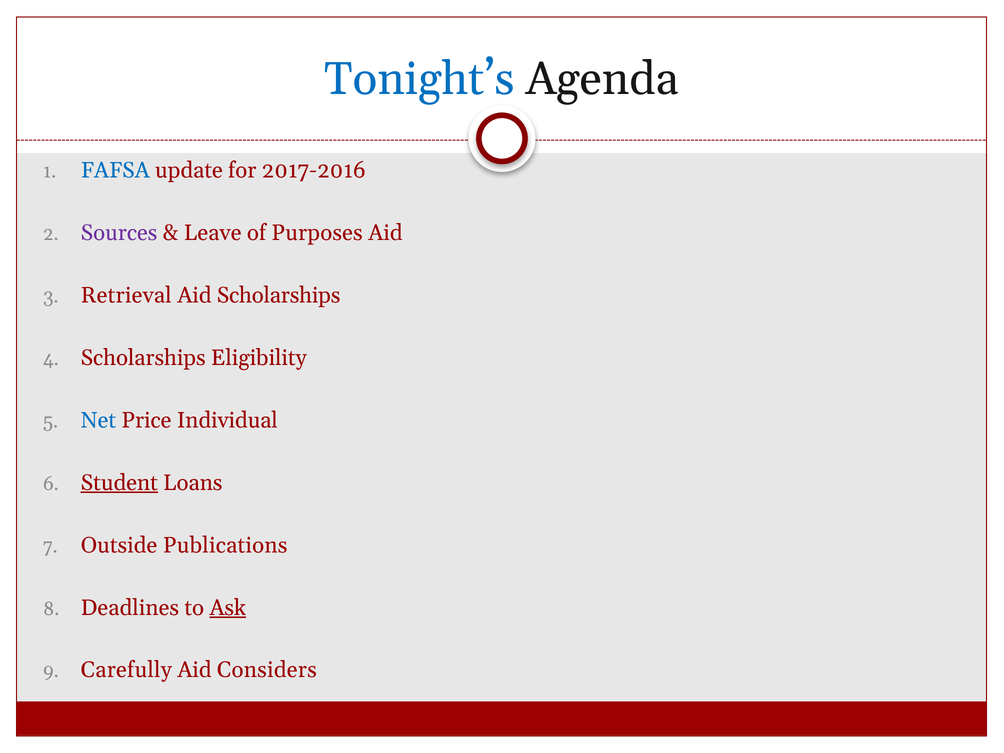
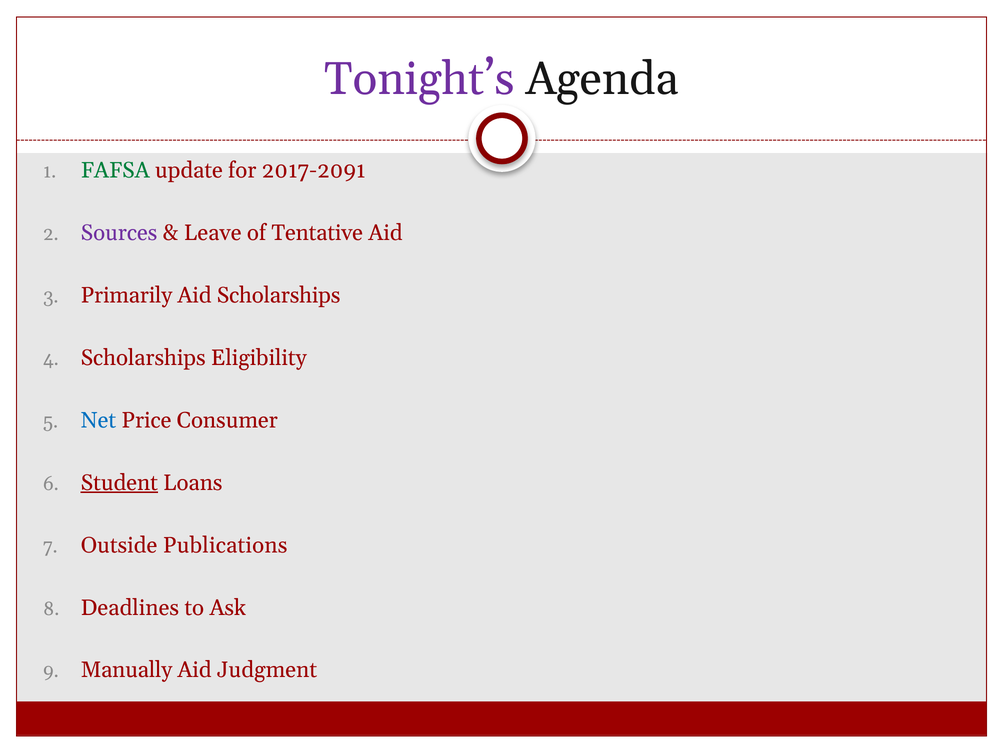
Tonight’s colour: blue -> purple (419, 79)
FAFSA colour: blue -> green (115, 170)
2017-2016: 2017-2016 -> 2017-2091 (314, 170)
Purposes: Purposes -> Tentative (317, 233)
Retrieval: Retrieval -> Primarily (126, 295)
Individual: Individual -> Consumer (227, 420)
Ask underline: present -> none (228, 608)
Carefully: Carefully -> Manually (126, 670)
Considers: Considers -> Judgment (267, 670)
